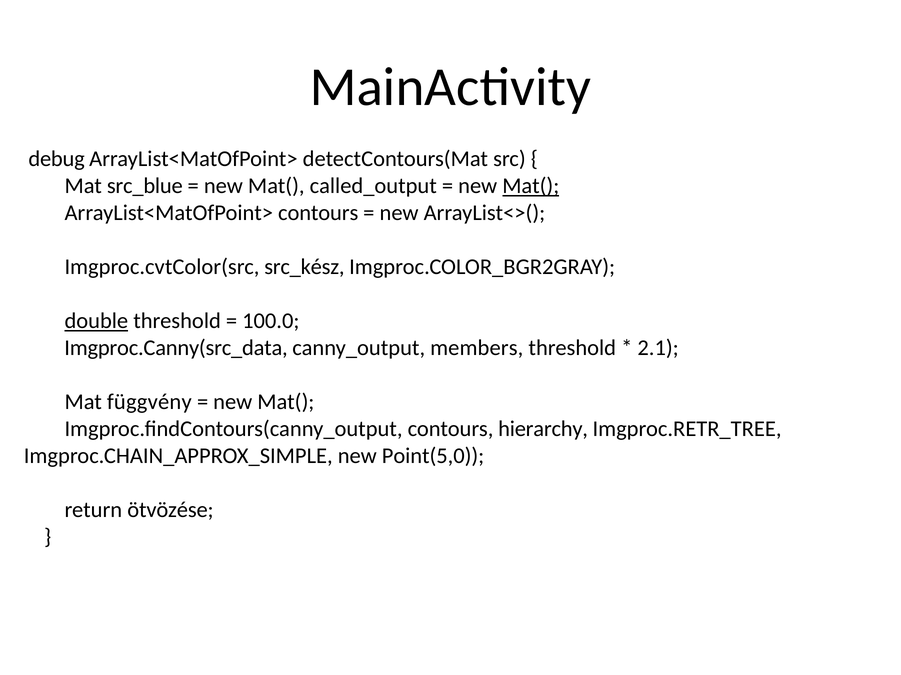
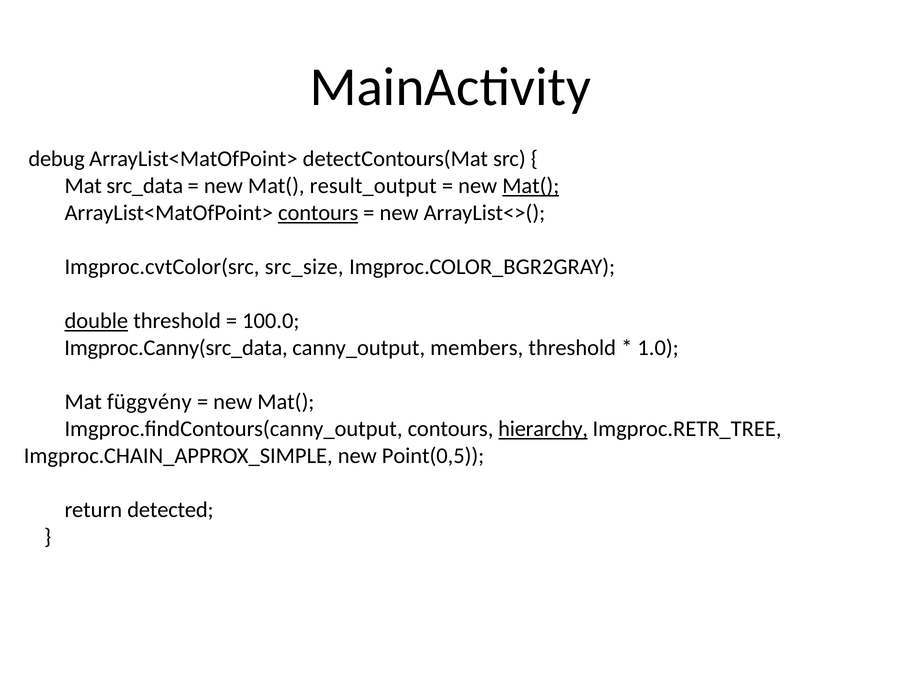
src_blue: src_blue -> src_data (145, 186)
called_output: called_output -> result_output (373, 186)
contours underline: none -> present (318, 213)
src_kész: src_kész -> src_size (304, 267)
2.1: 2.1 -> 1.0 (658, 348)
hierarchy underline: none -> present (543, 429)
Point(5,0: Point(5,0 -> Point(0,5 (433, 457)
ötvözése: ötvözése -> detected (170, 511)
